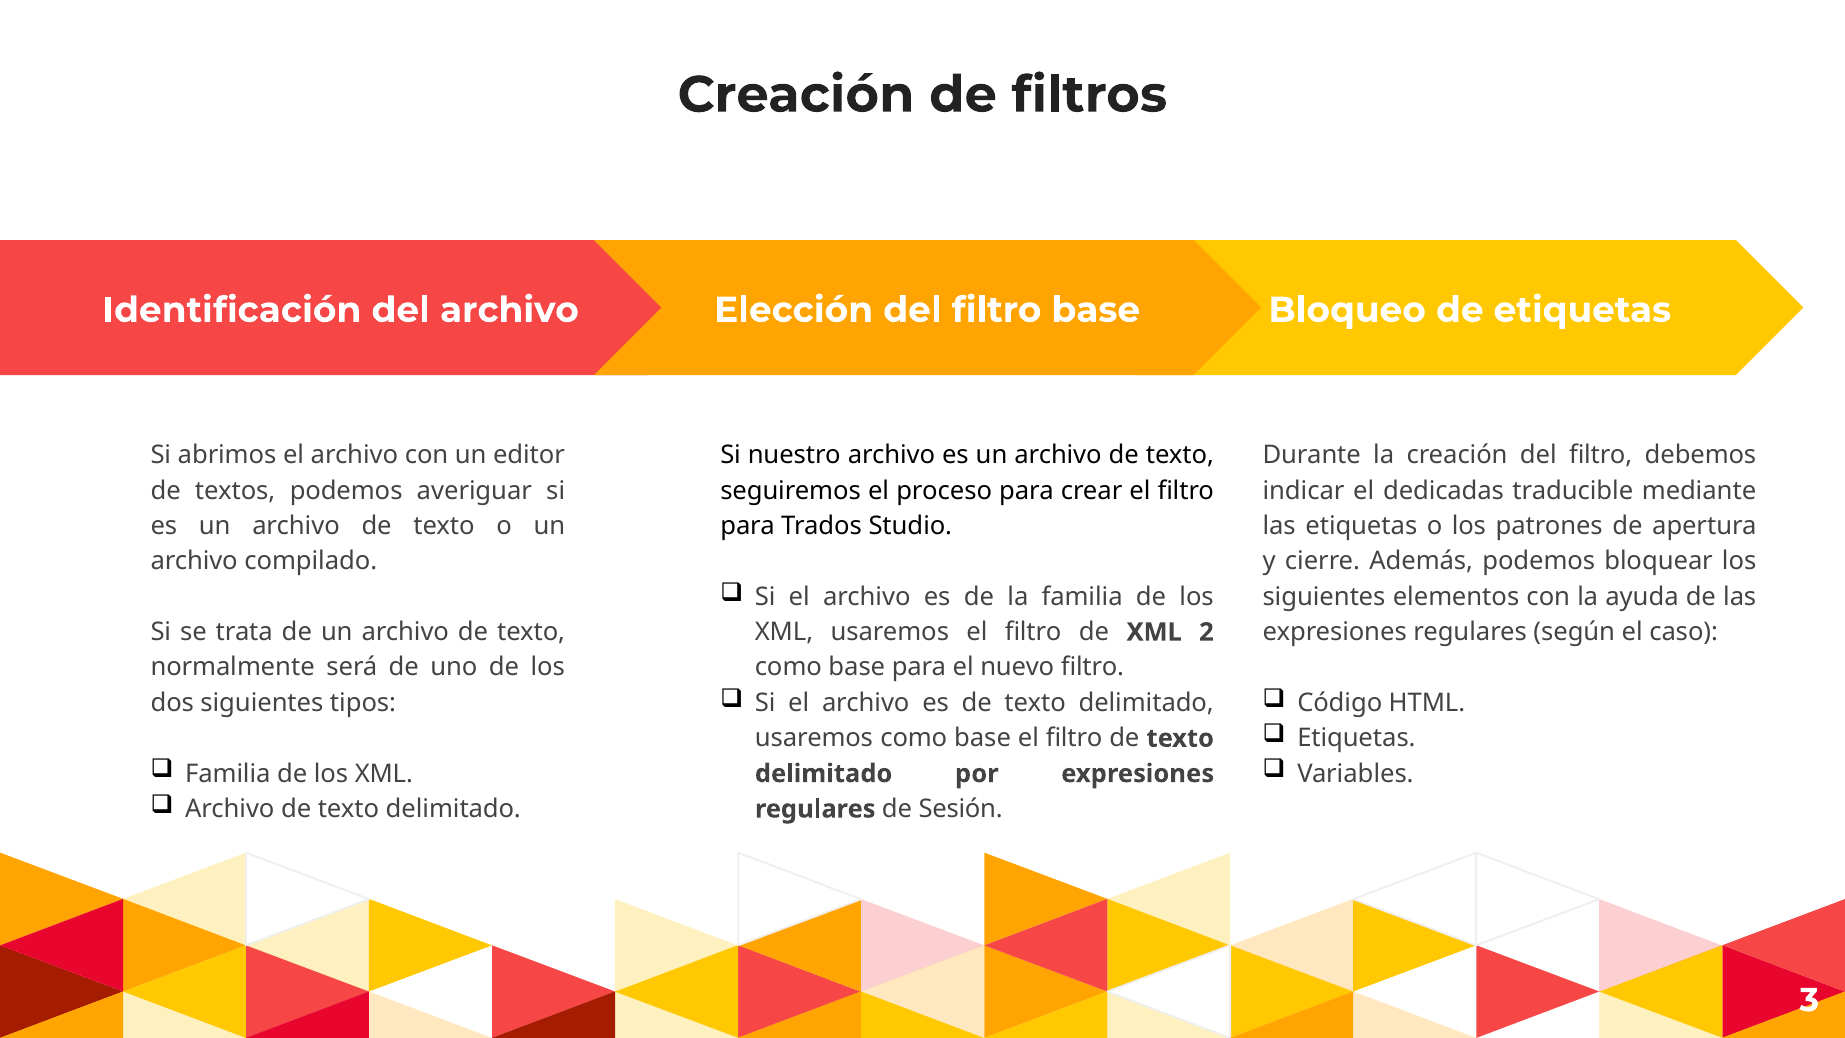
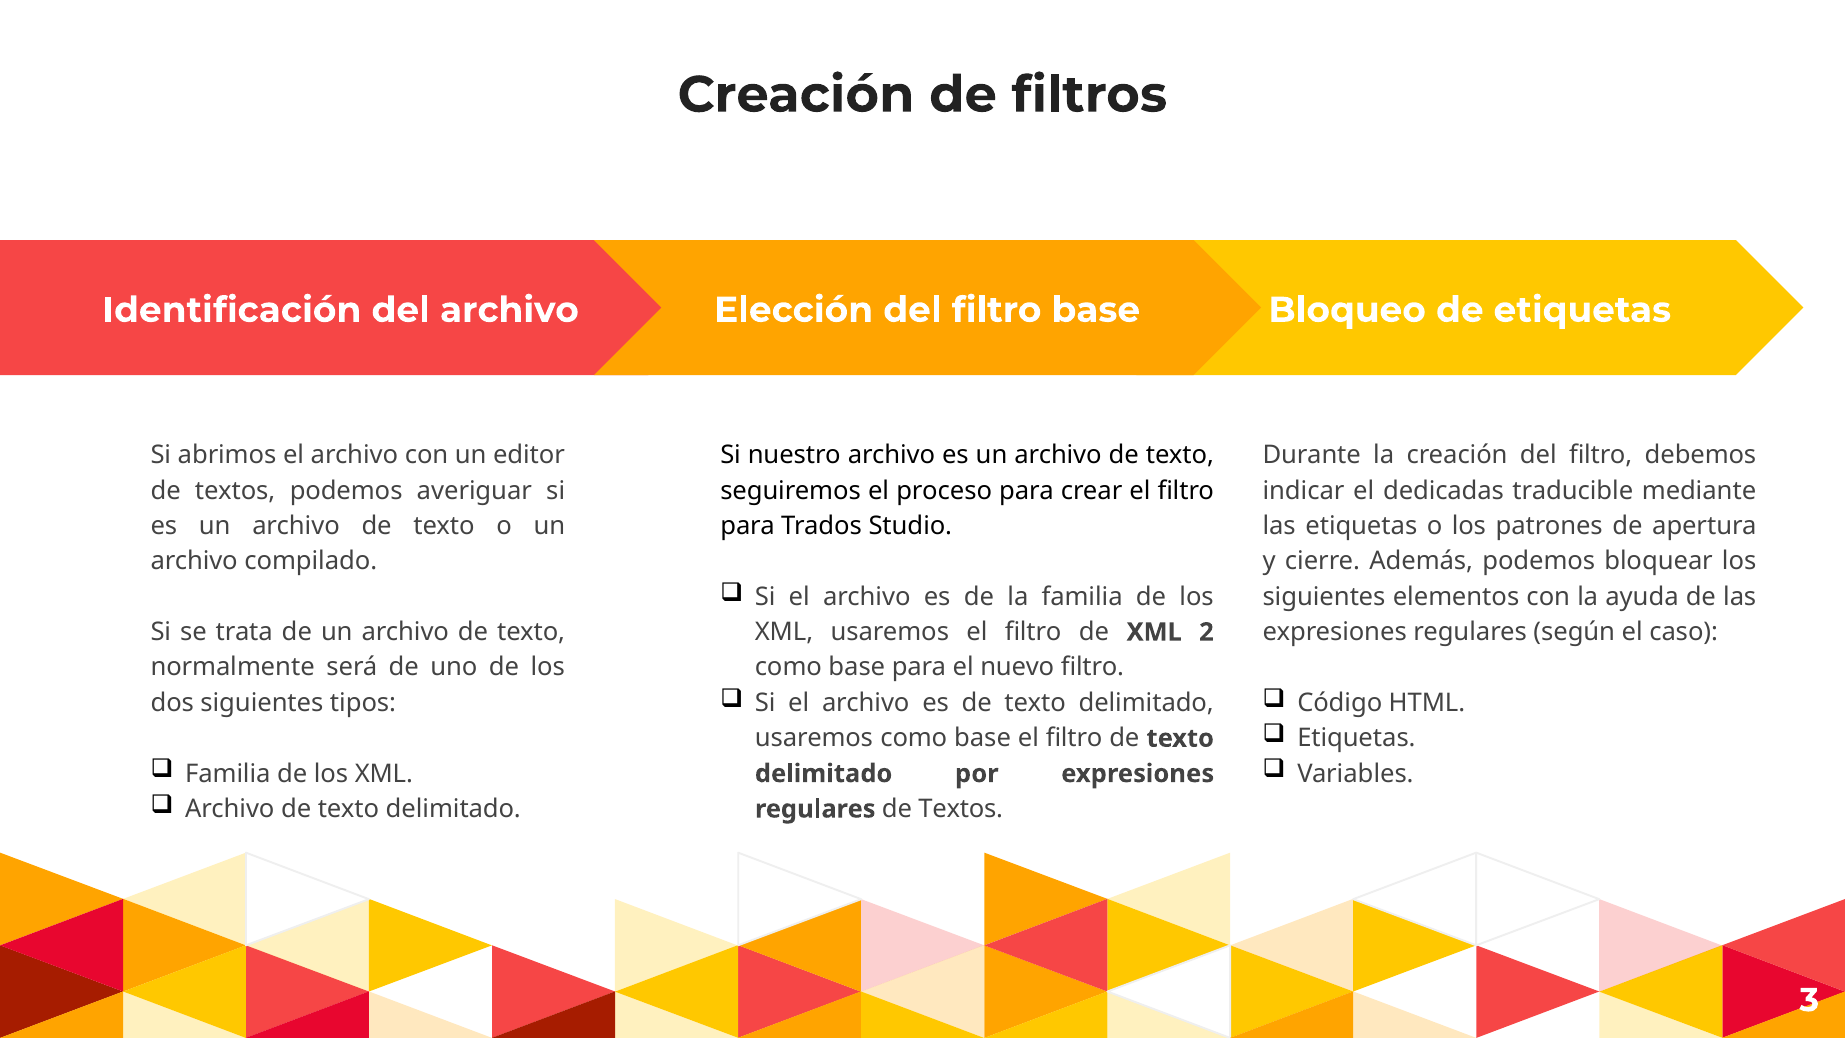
regulares de Sesión: Sesión -> Textos (961, 809)
